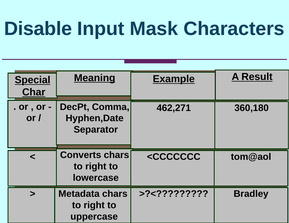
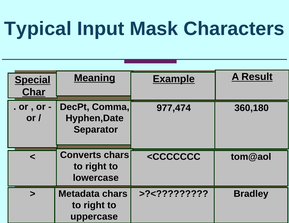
Disable: Disable -> Typical (38, 29)
462,271: 462,271 -> 977,474 (174, 108)
